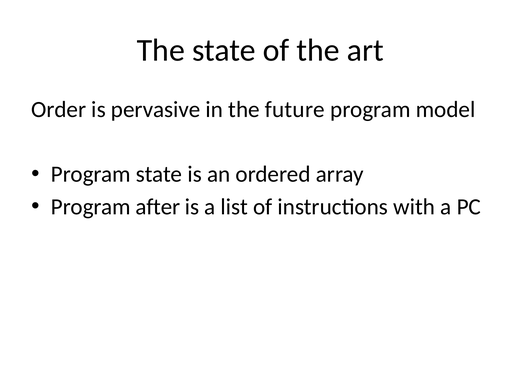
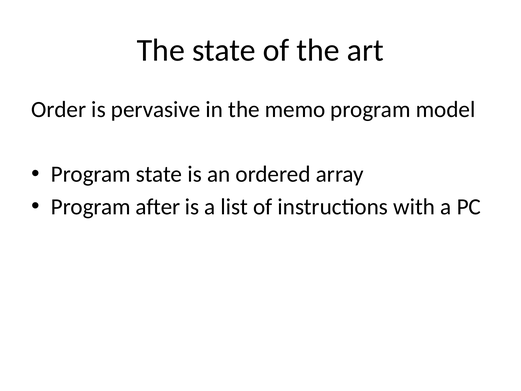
future: future -> memo (295, 109)
